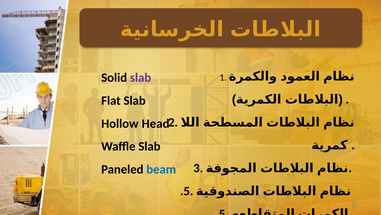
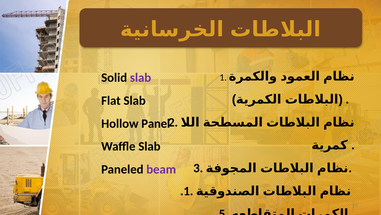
Head: Head -> Panel (156, 123)
beam colour: blue -> purple (161, 169)
.5: .5 -> .1 (187, 191)
